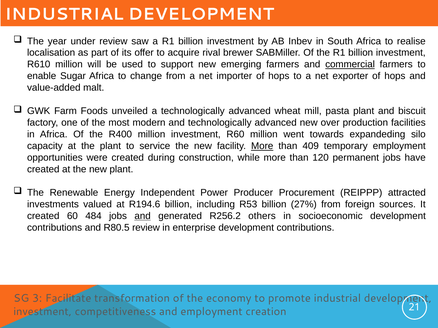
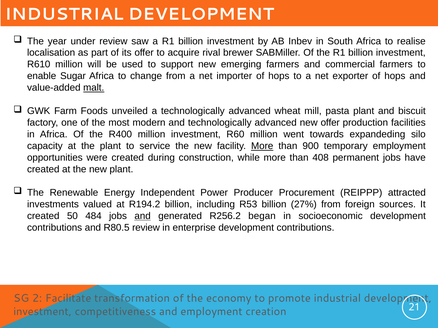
commercial underline: present -> none (350, 65)
malt underline: none -> present (94, 88)
new over: over -> offer (330, 123)
409: 409 -> 900 (311, 146)
120: 120 -> 408 (321, 158)
R194.6: R194.6 -> R194.2 (145, 205)
60: 60 -> 50 (72, 216)
others: others -> began (262, 216)
3: 3 -> 2 (37, 299)
